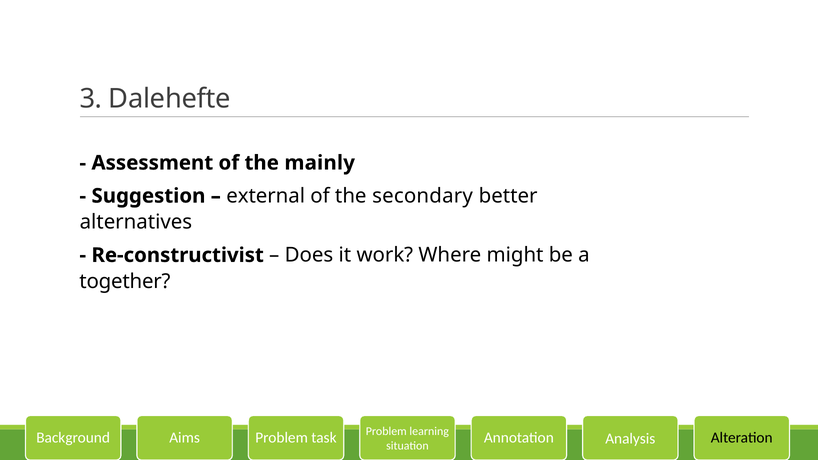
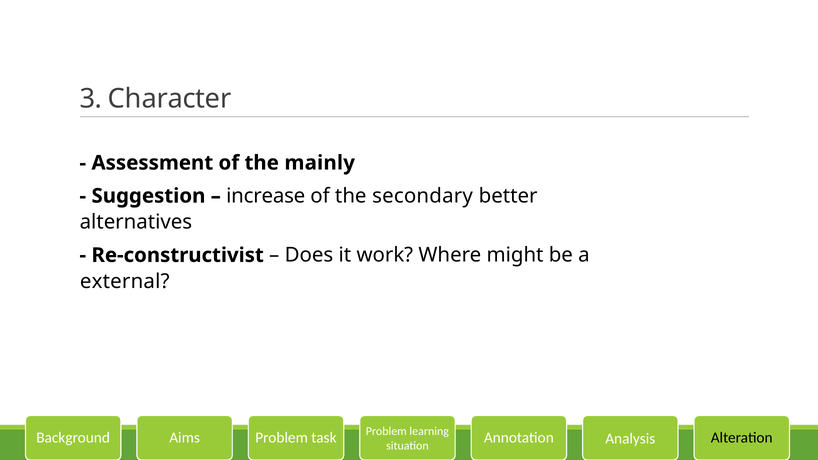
Dalehefte: Dalehefte -> Character (170, 99)
external: external -> increase (266, 196)
together: together -> external (125, 282)
